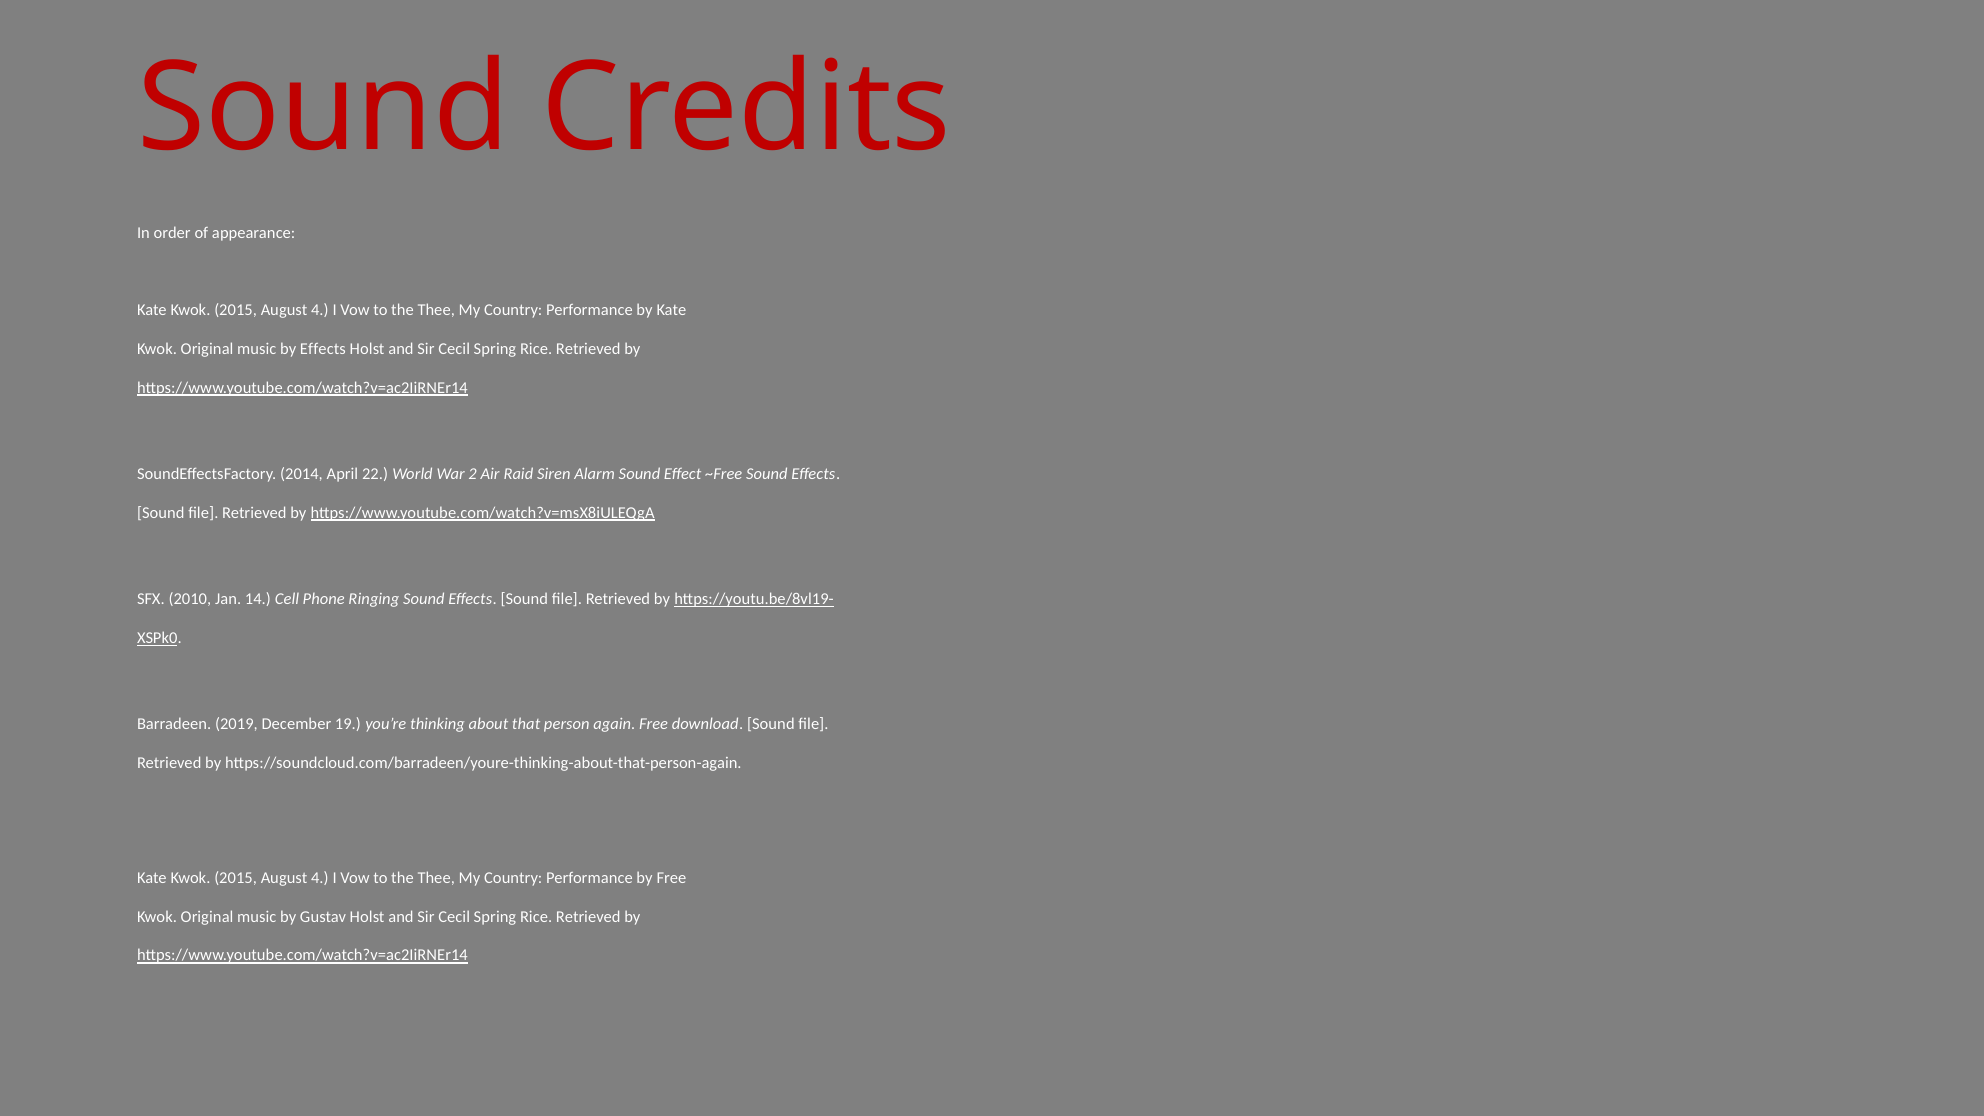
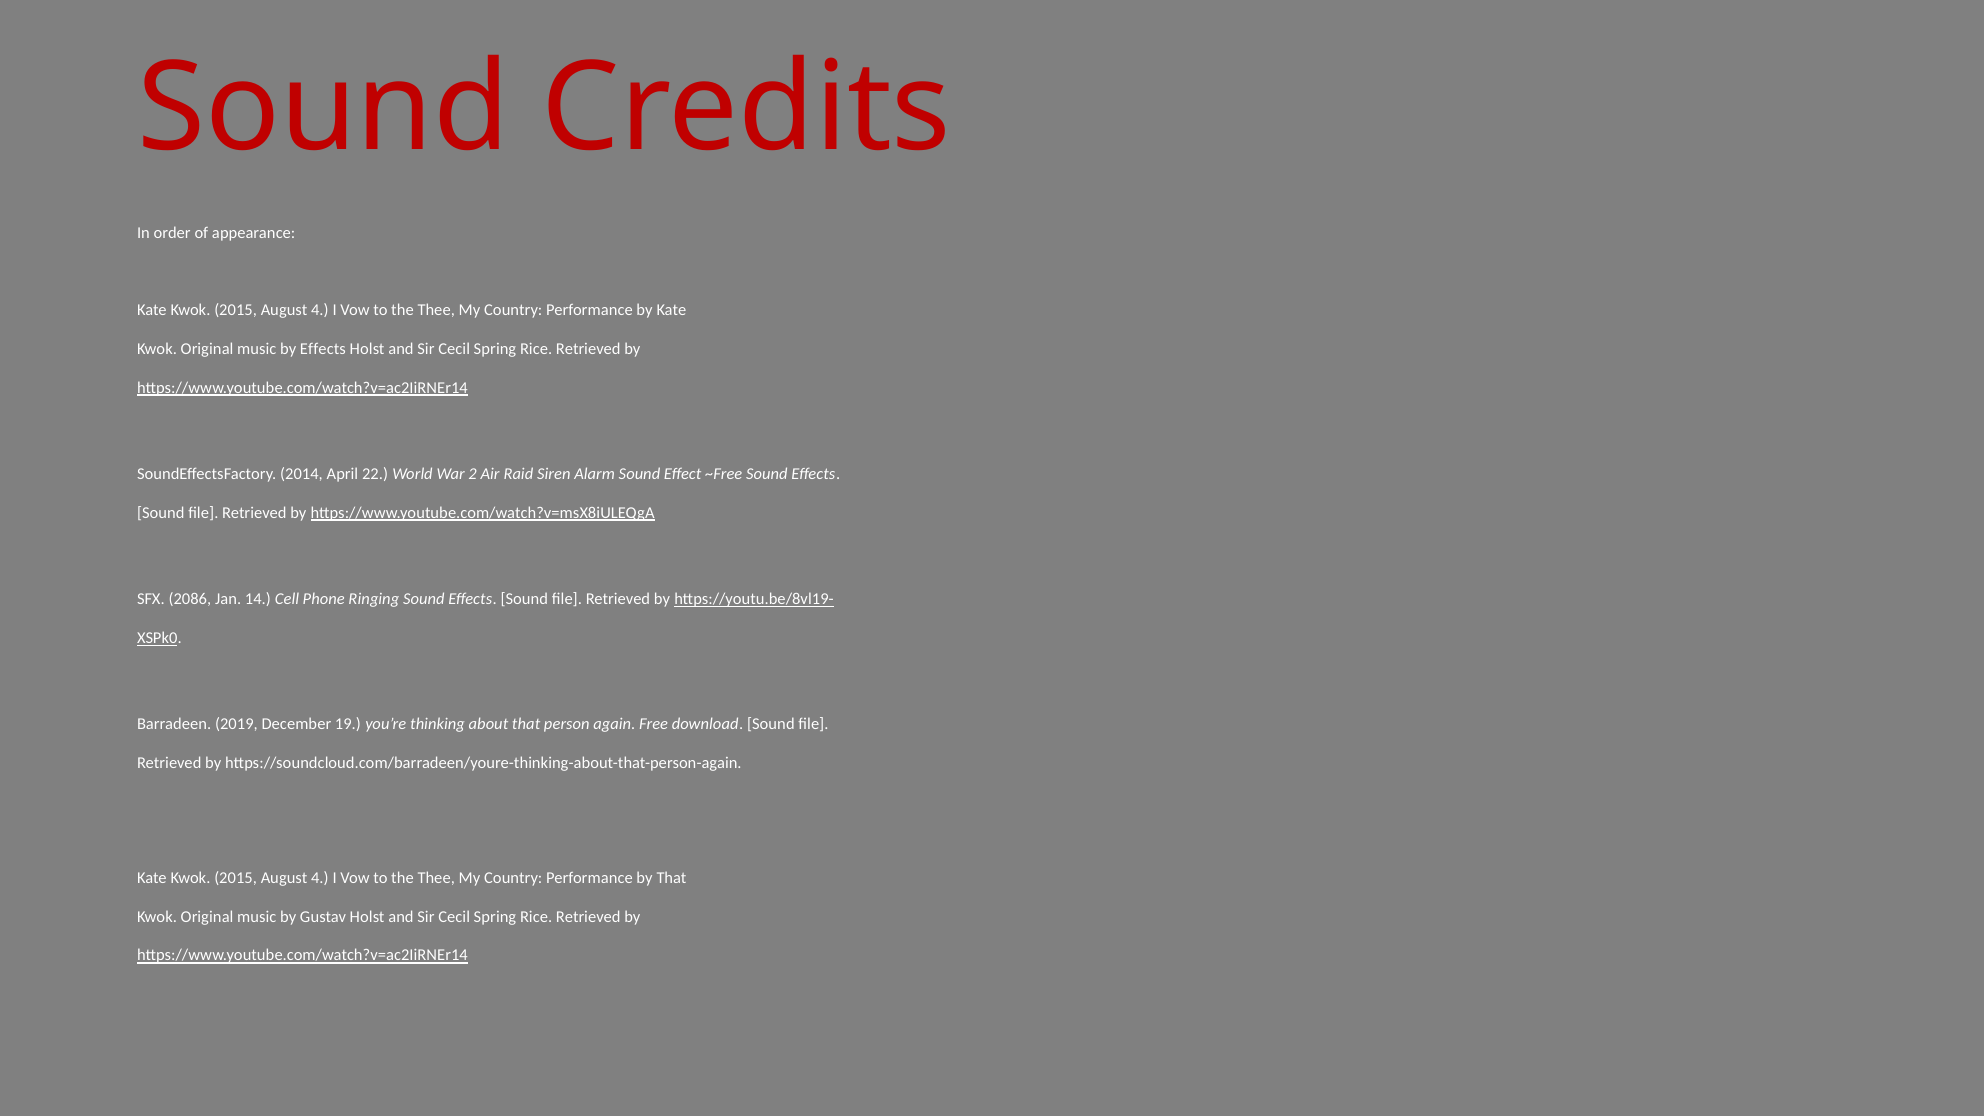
2010: 2010 -> 2086 (190, 599)
by Free: Free -> That (671, 878)
